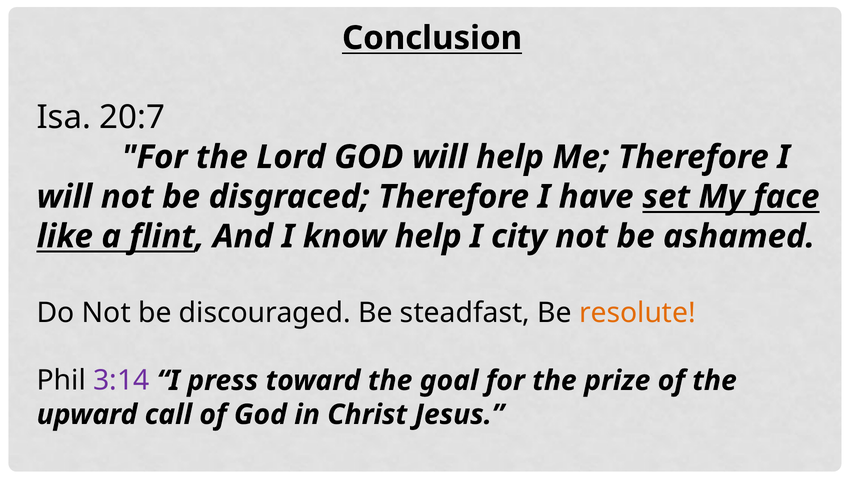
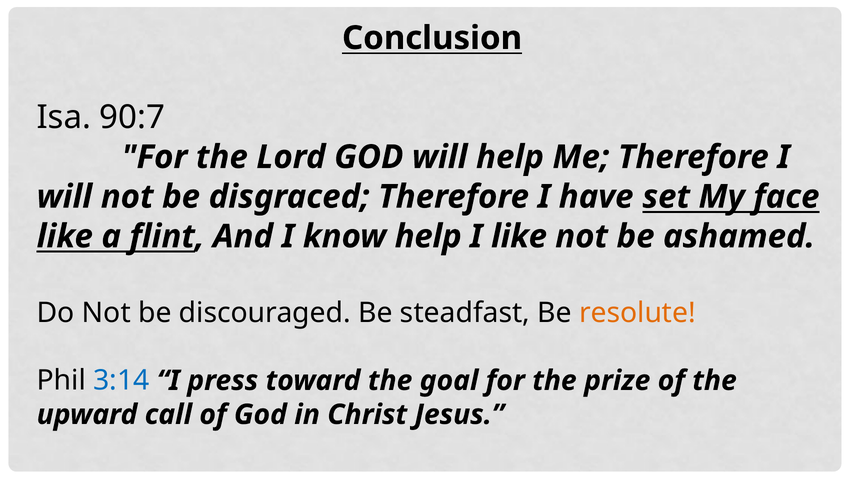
20:7: 20:7 -> 90:7 (132, 117)
I city: city -> like (519, 237)
3:14 colour: purple -> blue (121, 381)
